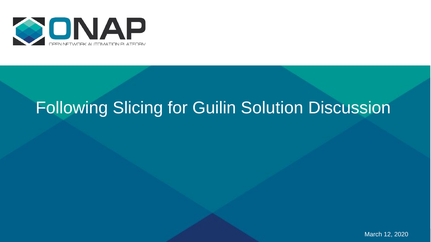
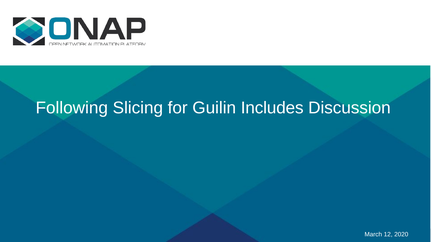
Solution: Solution -> Includes (272, 108)
